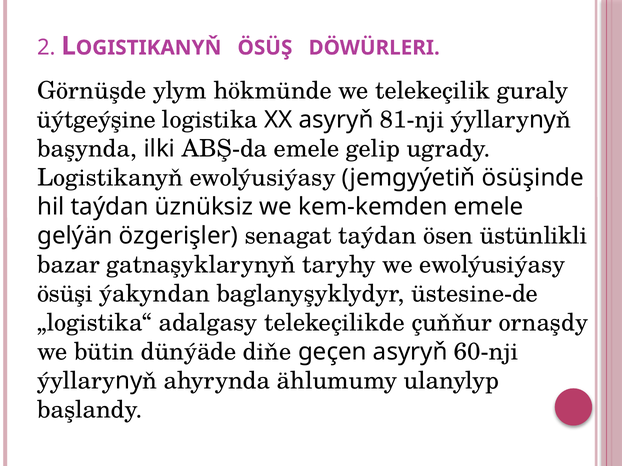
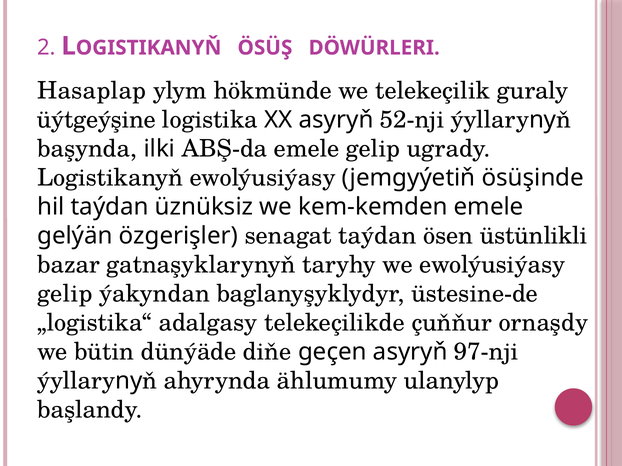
Görnüşde: Görnüşde -> Hasaplap (92, 91)
81-nji: 81-nji -> 52-nji (412, 120)
ösüşi: ösüşi -> gelip (65, 294)
60-nji: 60-nji -> 97-nji (486, 352)
